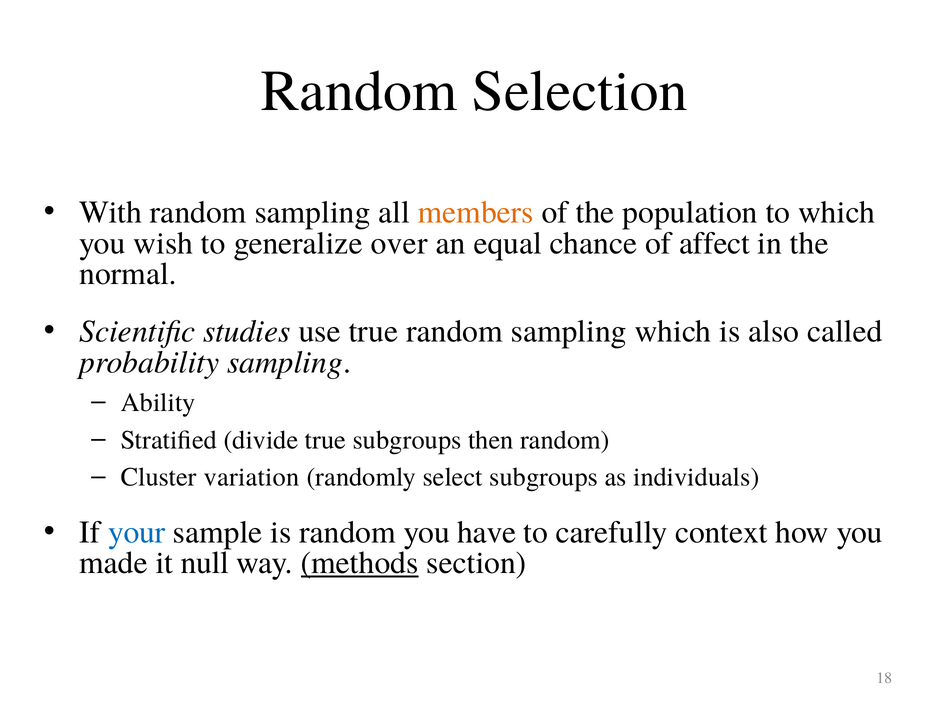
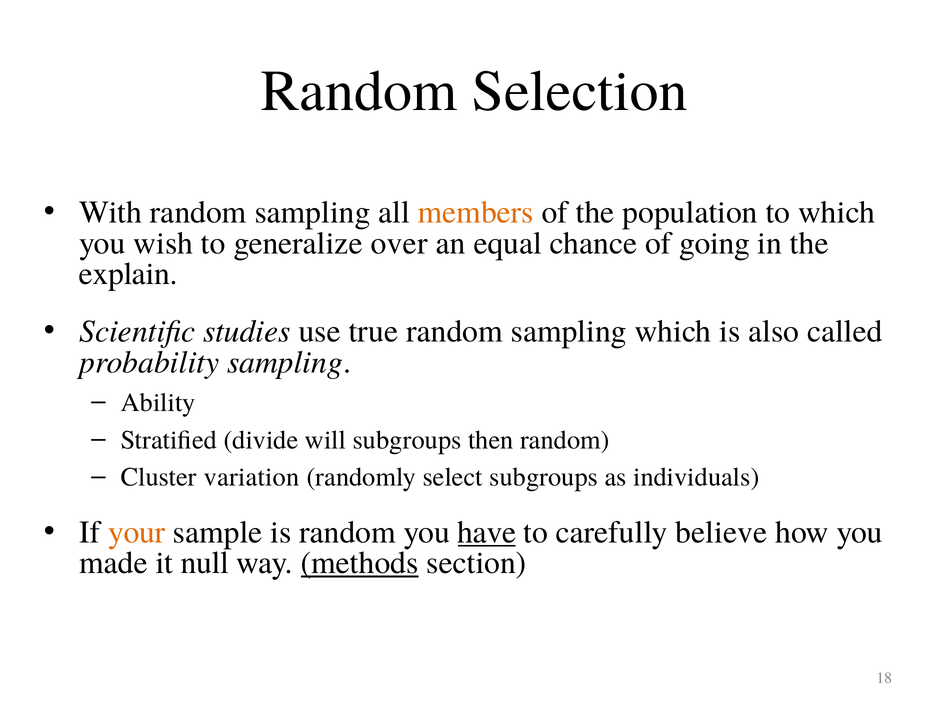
affect: affect -> going (715, 243)
normal: normal -> explain (128, 274)
divide true: true -> will (326, 440)
your colour: blue -> orange (137, 533)
have underline: none -> present (487, 533)
context: context -> believe (721, 533)
